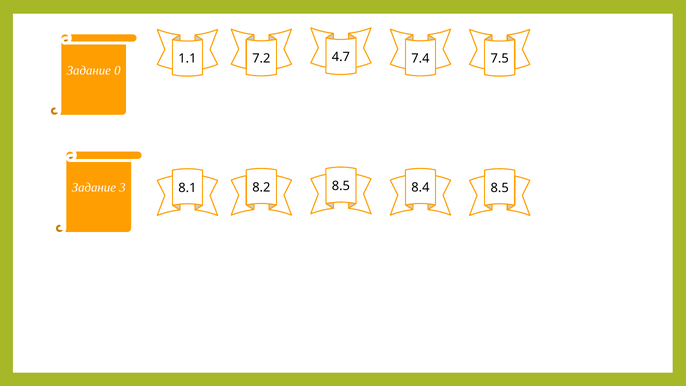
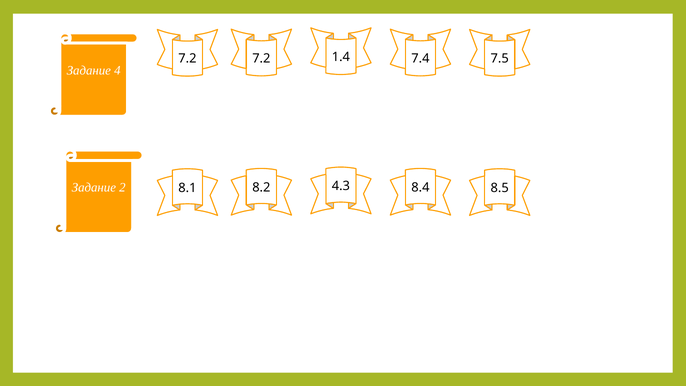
4.7: 4.7 -> 1.4 (341, 57)
1.1: 1.1 -> 7.2 (187, 59)
0: 0 -> 4 (117, 70)
3: 3 -> 2 (122, 188)
8.5: 8.5 -> 4.3 (341, 186)
